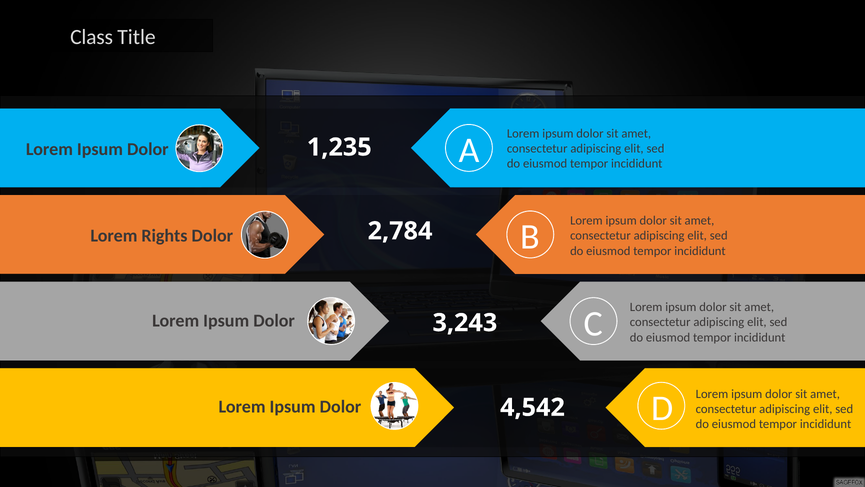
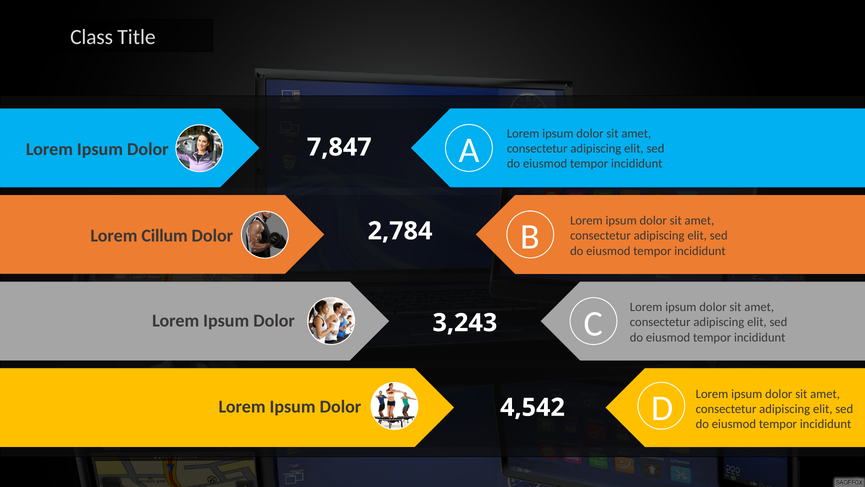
1,235: 1,235 -> 7,847 (339, 147)
Rights: Rights -> Cillum (165, 235)
